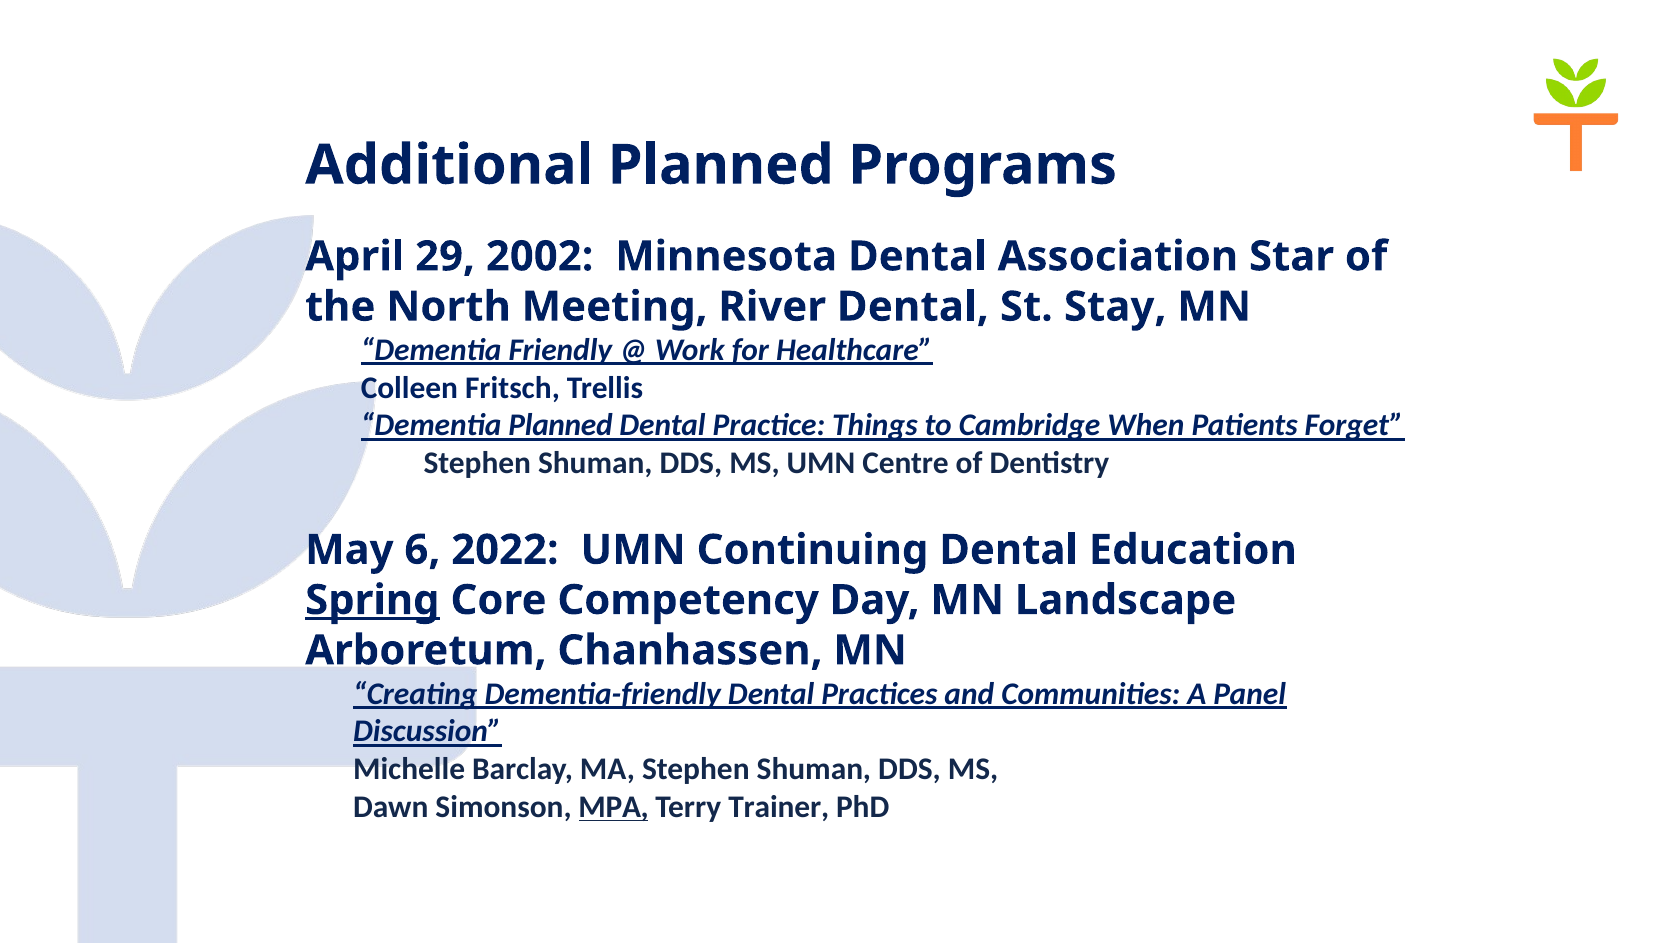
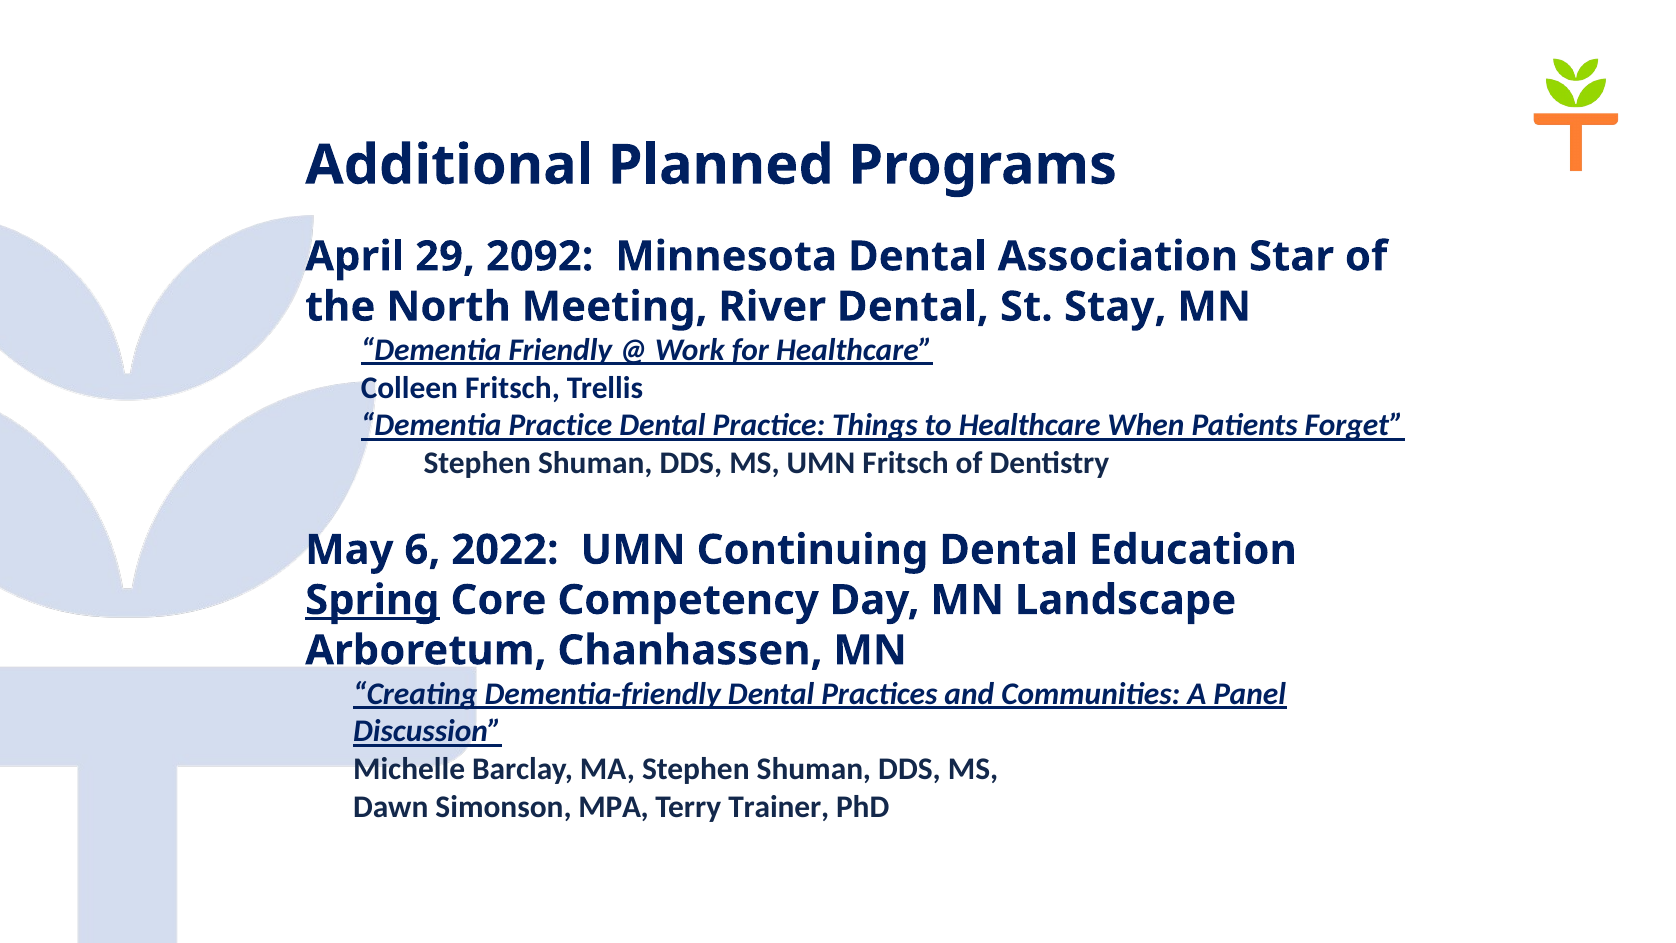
2002: 2002 -> 2092 (540, 256)
Dementia Planned: Planned -> Practice (560, 425)
to Cambridge: Cambridge -> Healthcare (1030, 425)
UMN Centre: Centre -> Fritsch (906, 463)
MPA underline: present -> none (614, 807)
